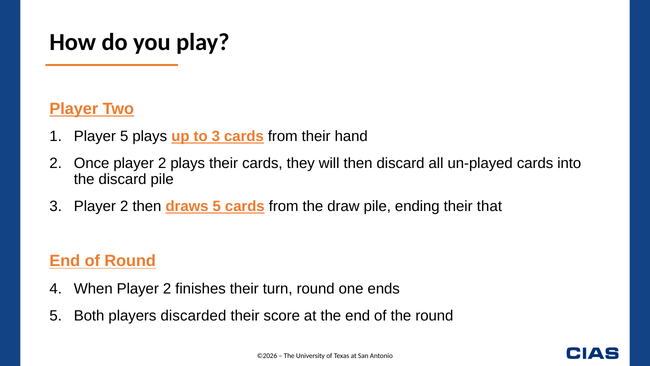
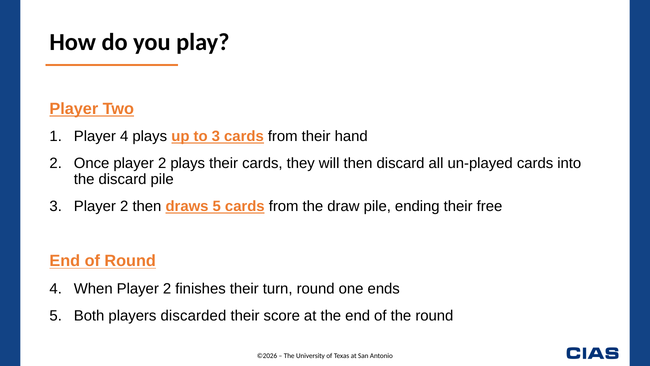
Player 5: 5 -> 4 (124, 136)
that: that -> free (490, 206)
